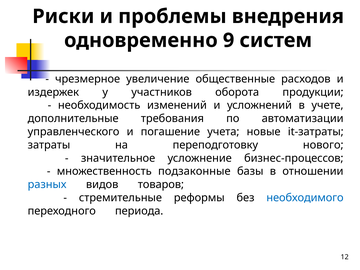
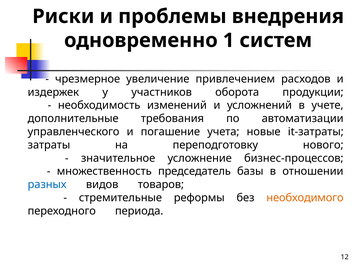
9: 9 -> 1 (229, 40)
общественные: общественные -> привлечением (235, 79)
подзаконные: подзаконные -> председатель (194, 171)
необходимого colour: blue -> orange (305, 198)
